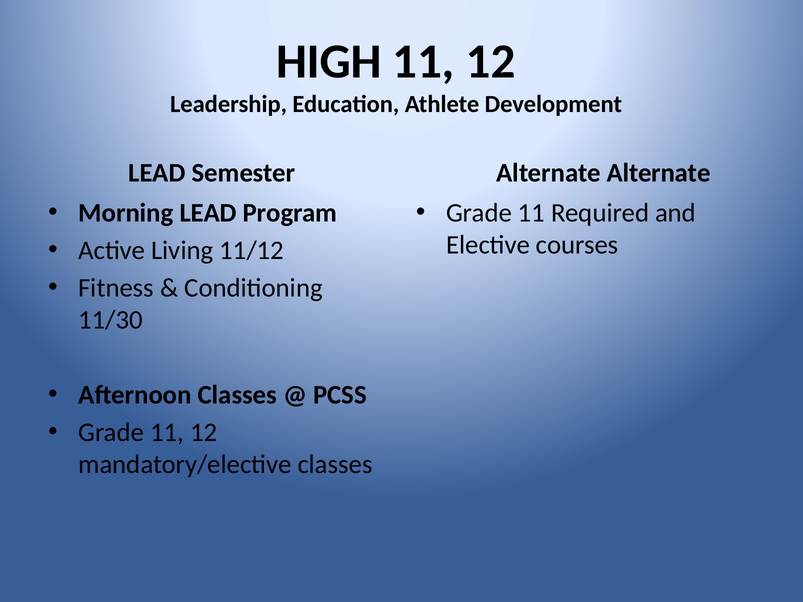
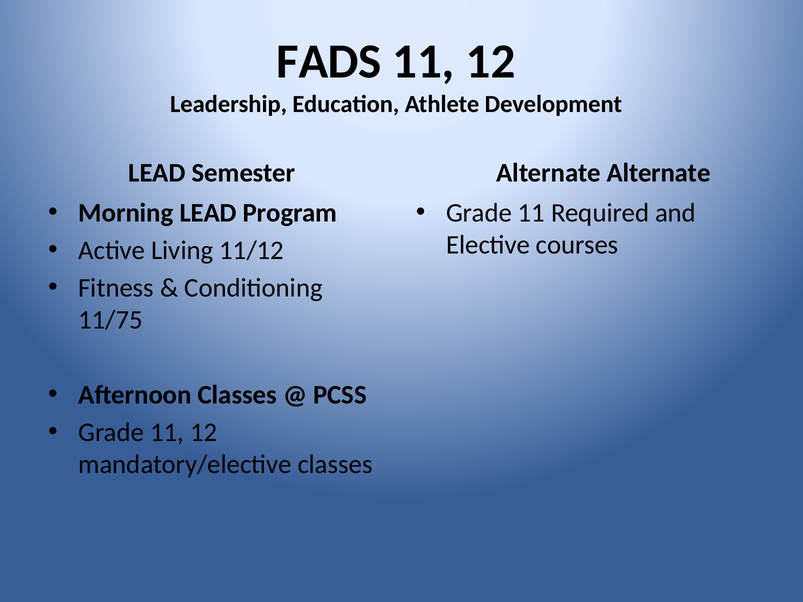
HIGH: HIGH -> FADS (329, 62)
11/30: 11/30 -> 11/75 (111, 320)
